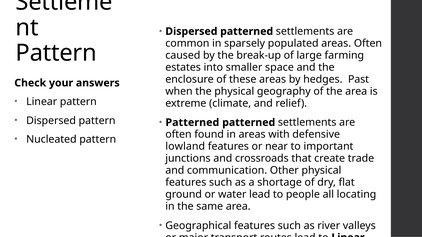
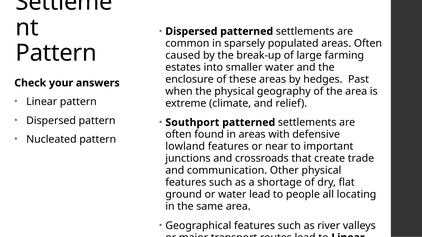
smaller space: space -> water (279, 68)
Patterned: Patterned -> Southport (192, 123)
